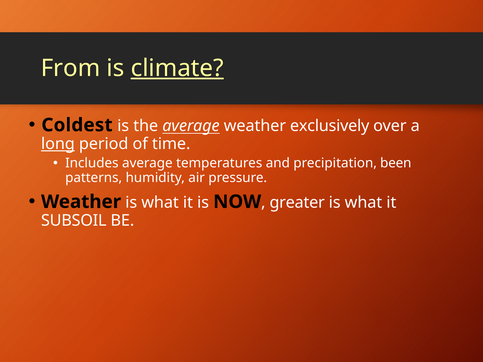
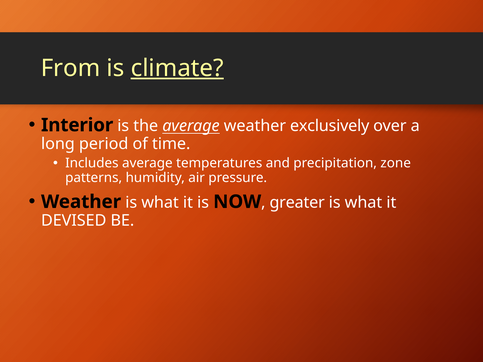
Coldest: Coldest -> Interior (77, 125)
long underline: present -> none (58, 144)
been: been -> zone (396, 163)
SUBSOIL: SUBSOIL -> DEVISED (74, 221)
